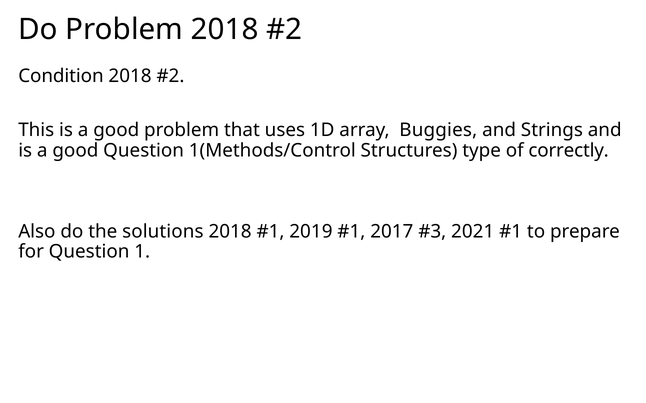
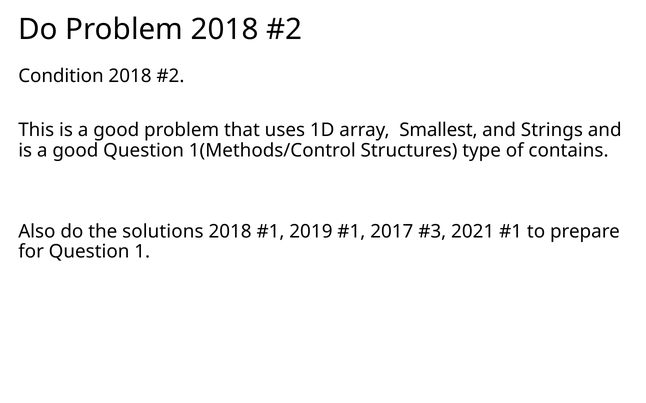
Buggies: Buggies -> Smallest (438, 130)
correctly: correctly -> contains (569, 151)
